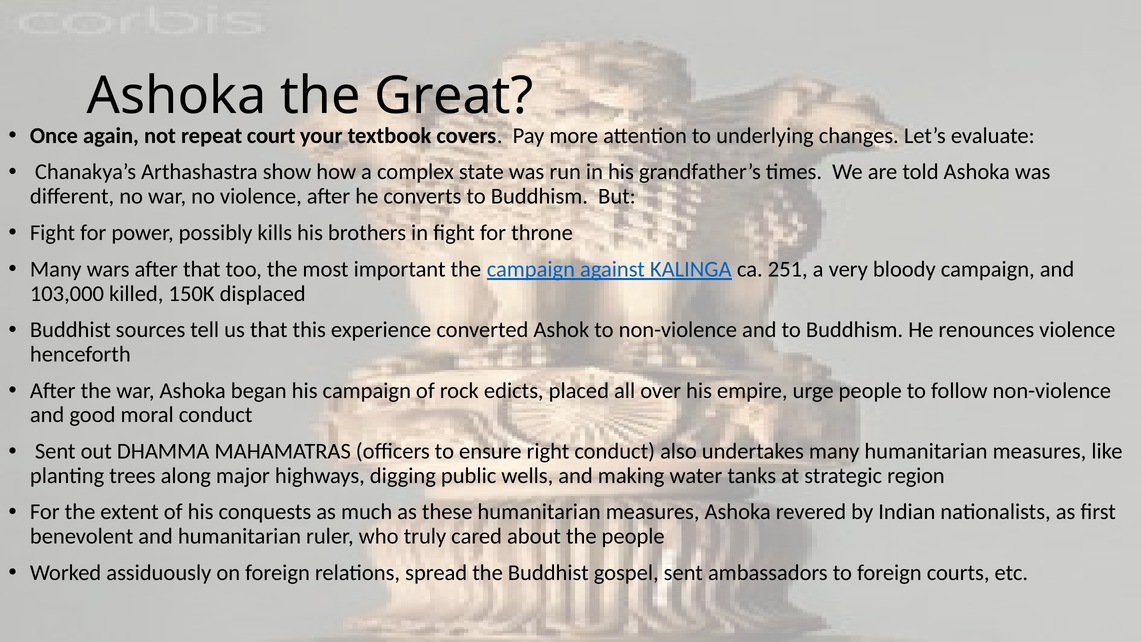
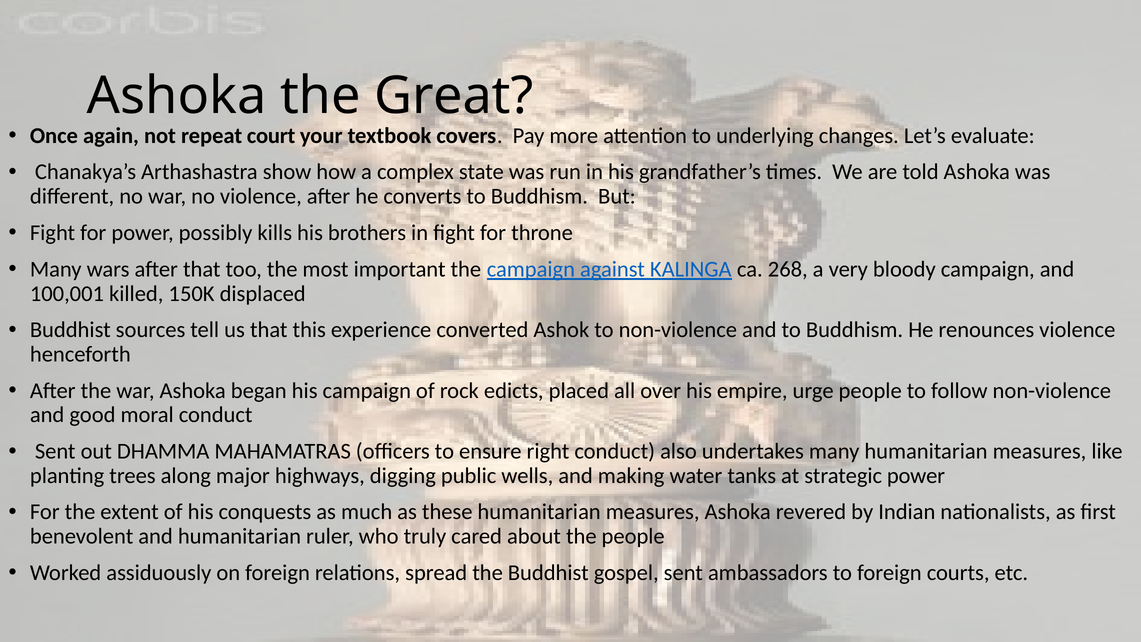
251: 251 -> 268 (788, 269)
103,000: 103,000 -> 100,001 (67, 294)
strategic region: region -> power (916, 476)
